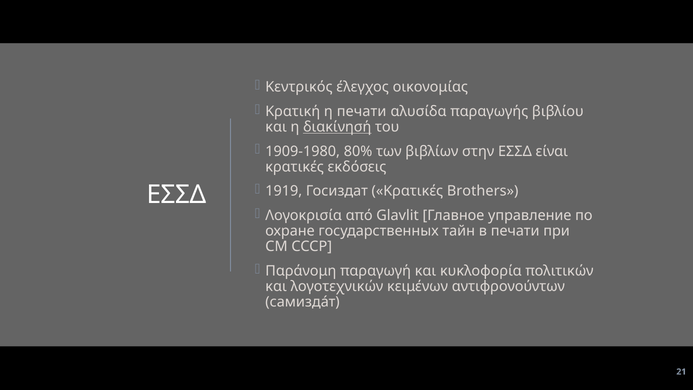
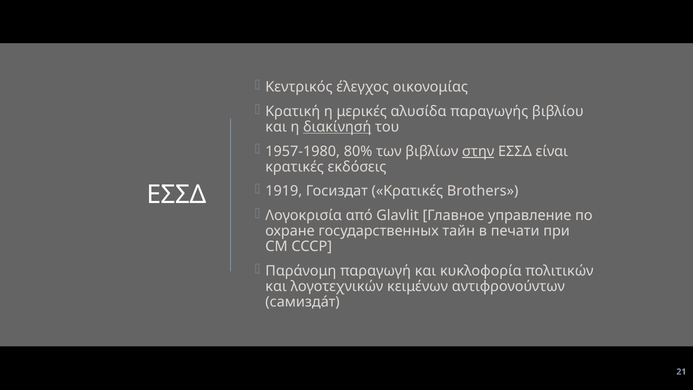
η печати: печати -> μερικές (362, 111)
1909-1980: 1909-1980 -> 1957-1980 (303, 151)
στην underline: none -> present (478, 151)
